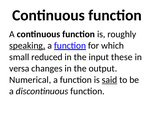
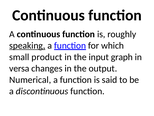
reduced: reduced -> product (47, 57)
these: these -> graph (122, 57)
said underline: present -> none (110, 79)
